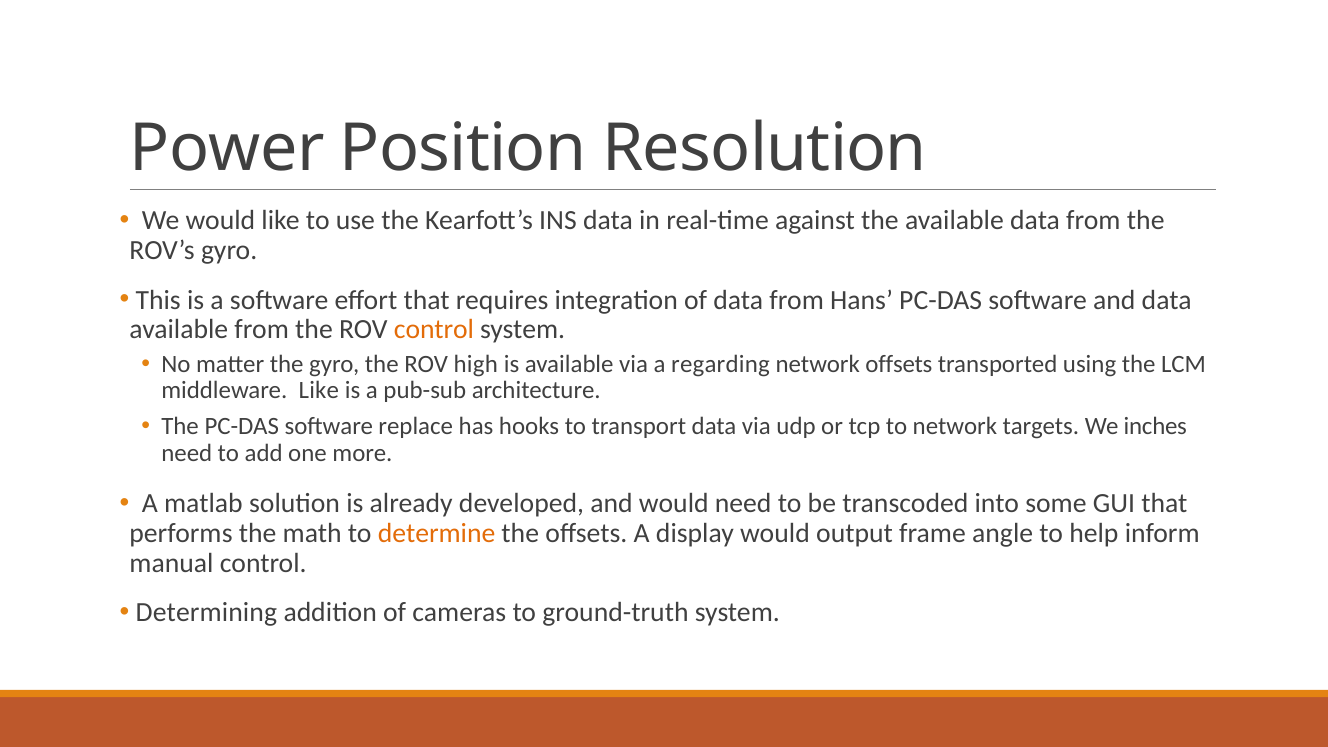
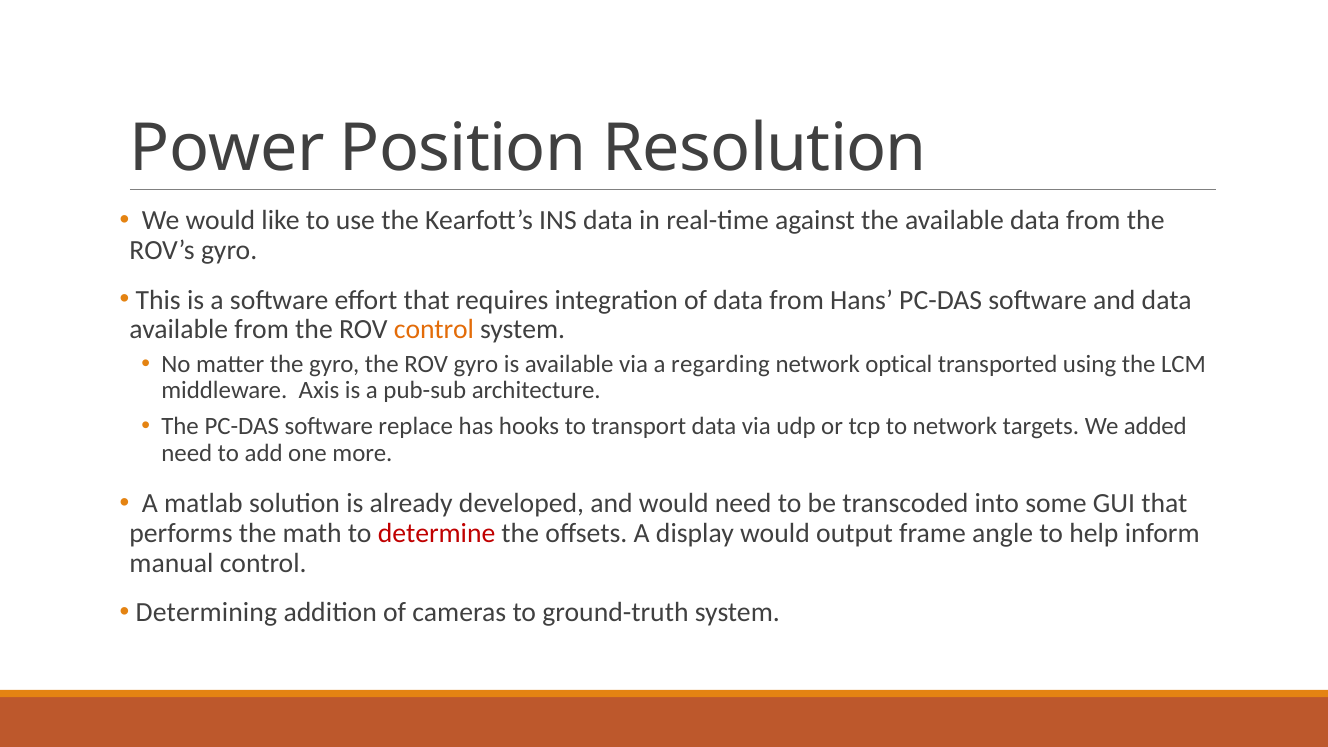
ROV high: high -> gyro (476, 364)
network offsets: offsets -> optical (899, 364)
middleware Like: Like -> Axis (319, 391)
inches: inches -> added (1155, 426)
determine colour: orange -> red (437, 533)
